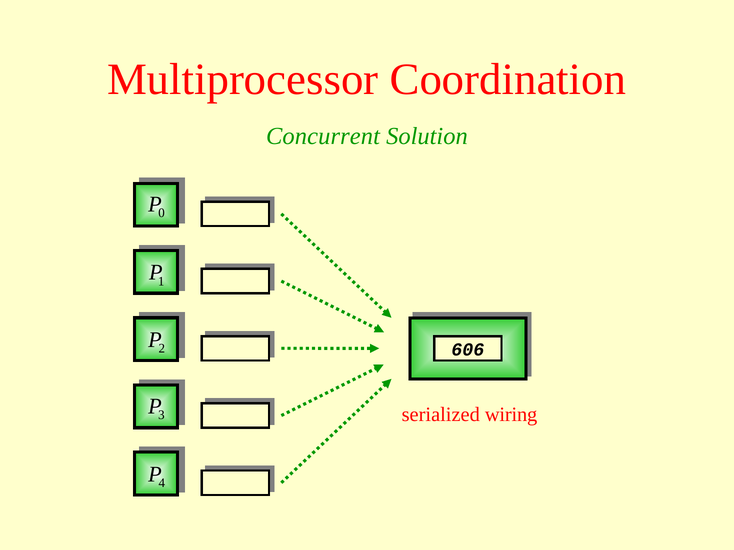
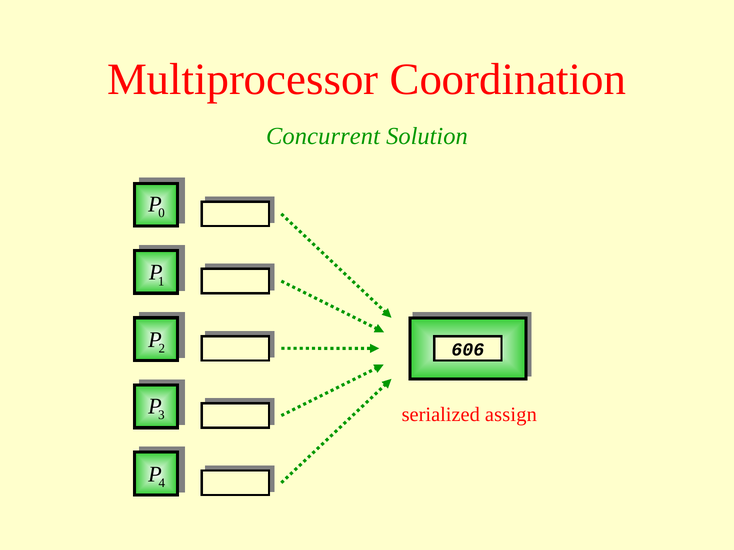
wiring: wiring -> assign (511, 415)
